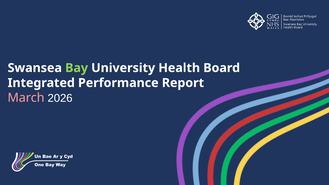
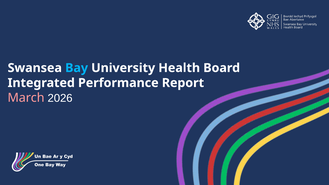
Bay colour: light green -> light blue (77, 68)
